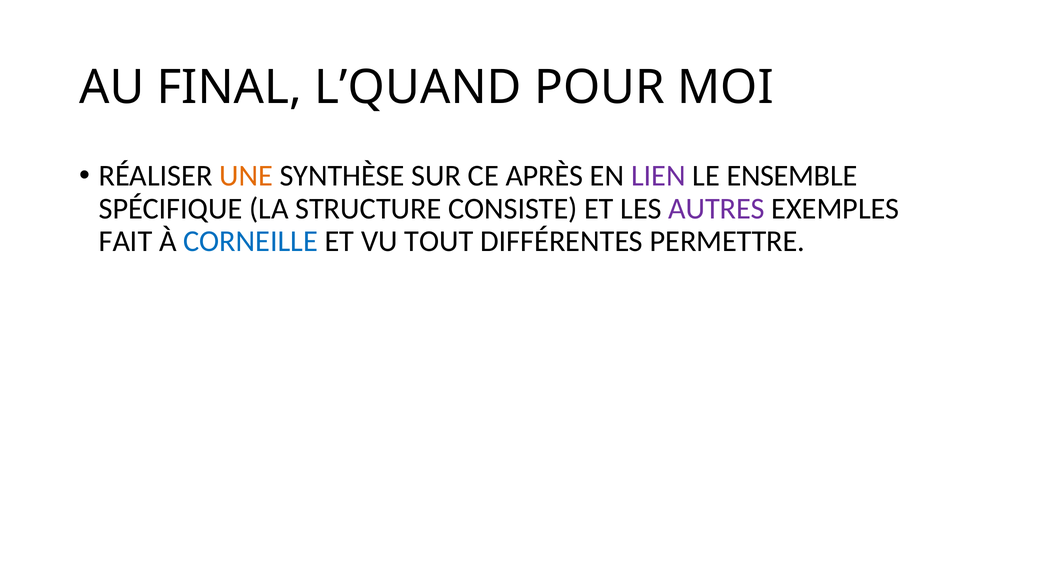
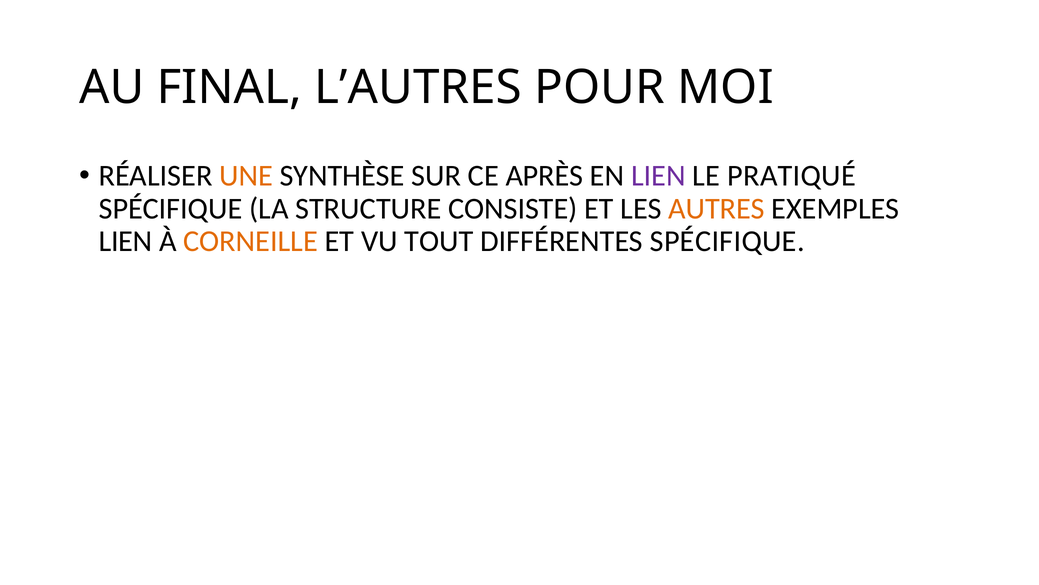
L’QUAND: L’QUAND -> L’AUTRES (418, 87)
ENSEMBLE: ENSEMBLE -> PRATIQUÉ (792, 176)
AUTRES colour: purple -> orange (717, 208)
FAIT: FAIT -> LIEN (126, 241)
CORNEILLE colour: blue -> orange (251, 241)
DIFFÉRENTES PERMETTRE: PERMETTRE -> SPÉCIFIQUE (727, 241)
